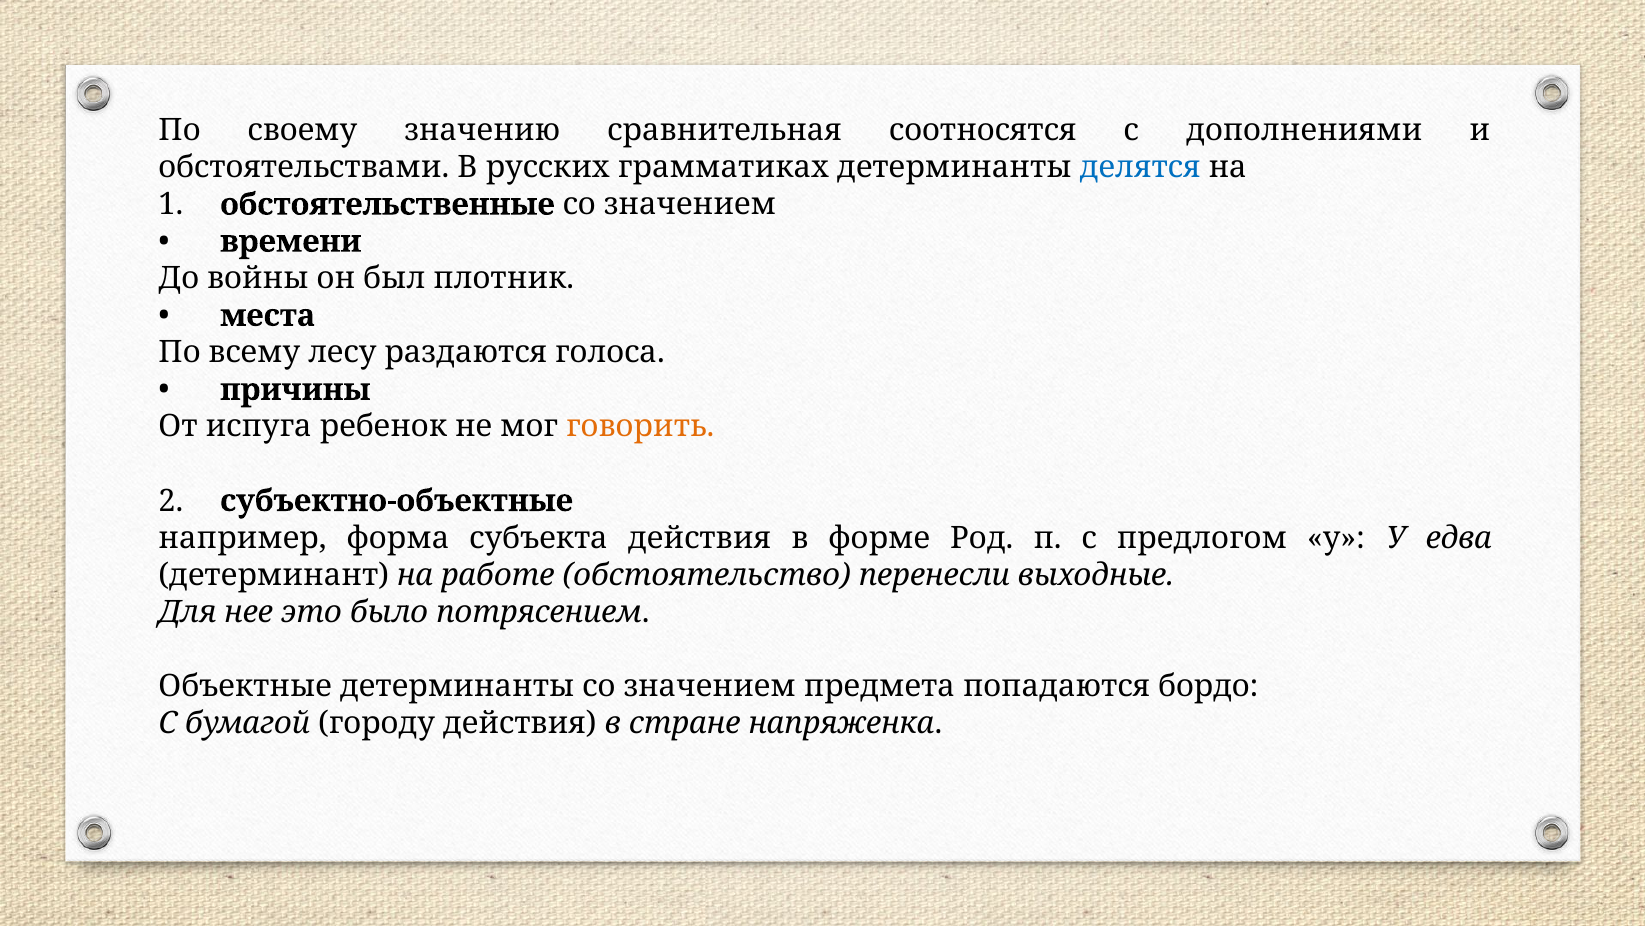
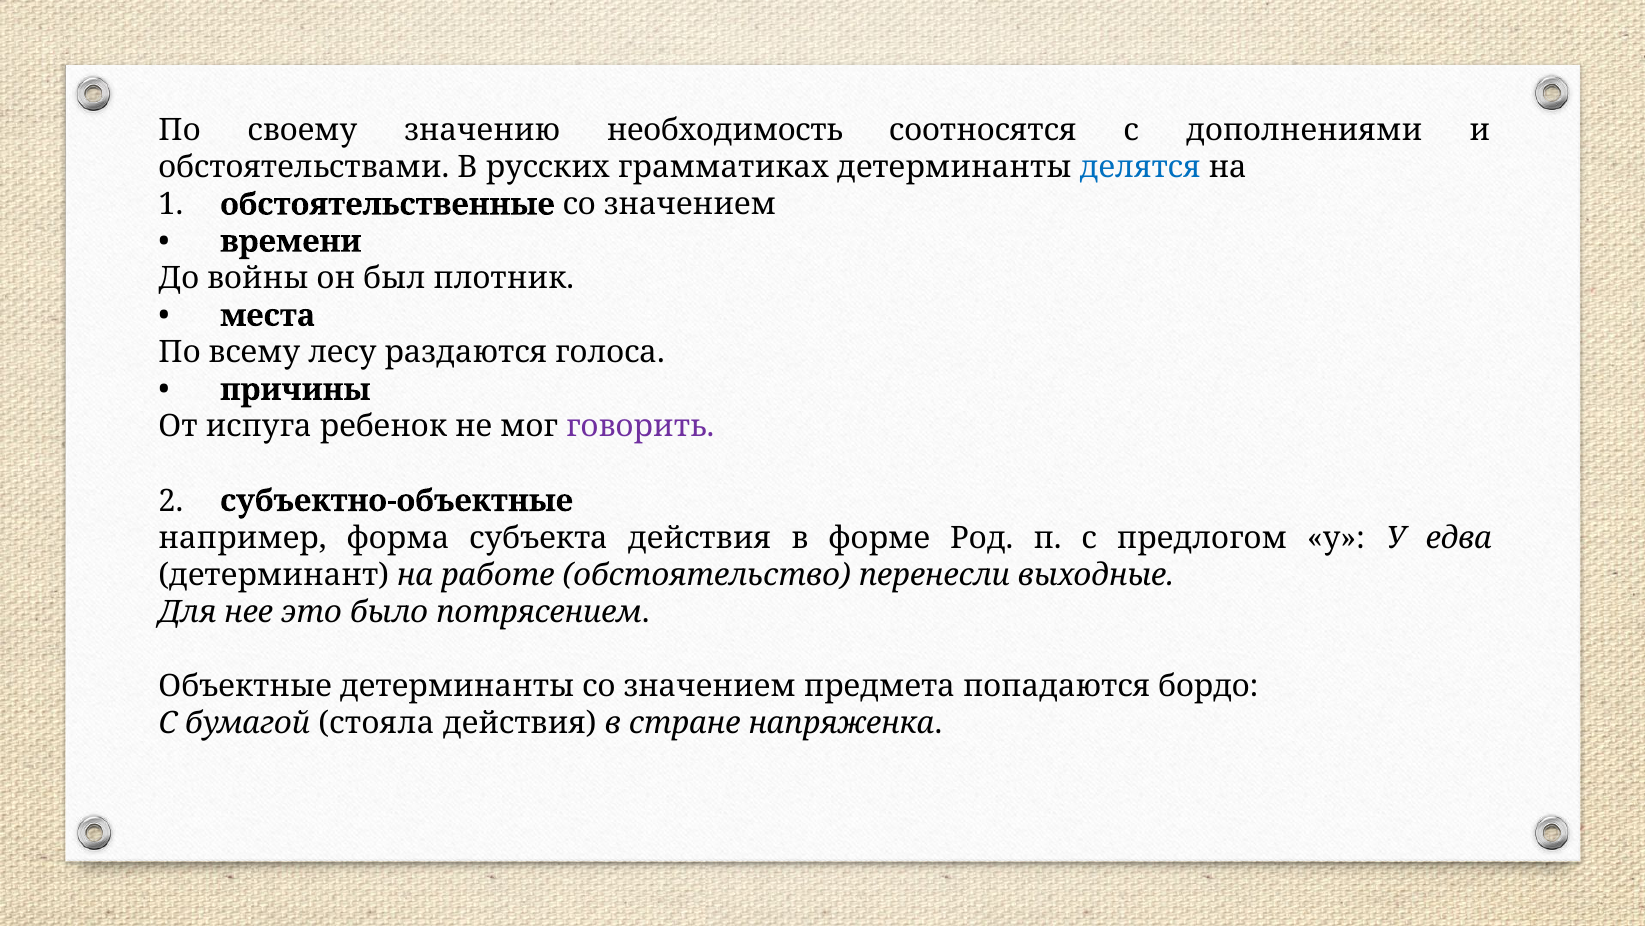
сравнительная: сравнительная -> необходимость (725, 130)
говорить colour: orange -> purple (640, 426)
городу: городу -> стояла (376, 723)
